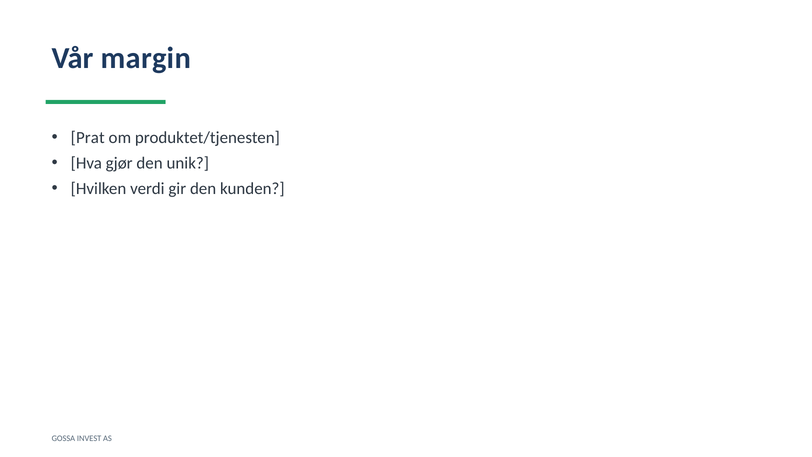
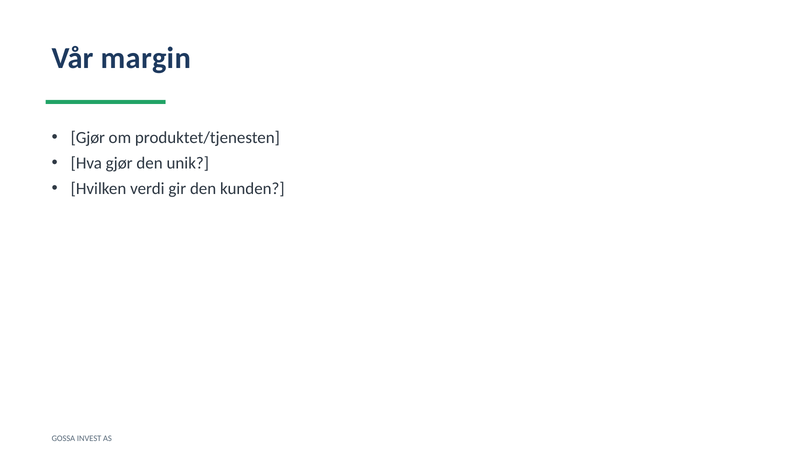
Prat: Prat -> Gjør (88, 138)
